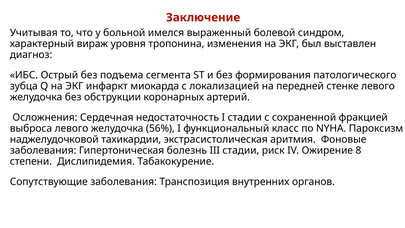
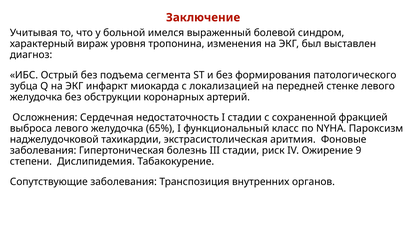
56%: 56% -> 65% (160, 128)
8: 8 -> 9 (358, 150)
